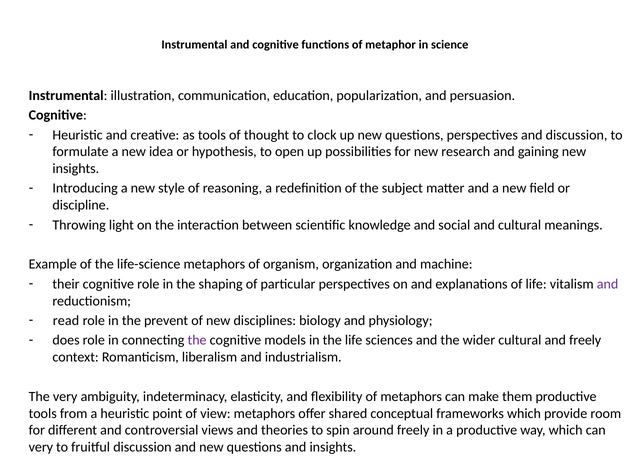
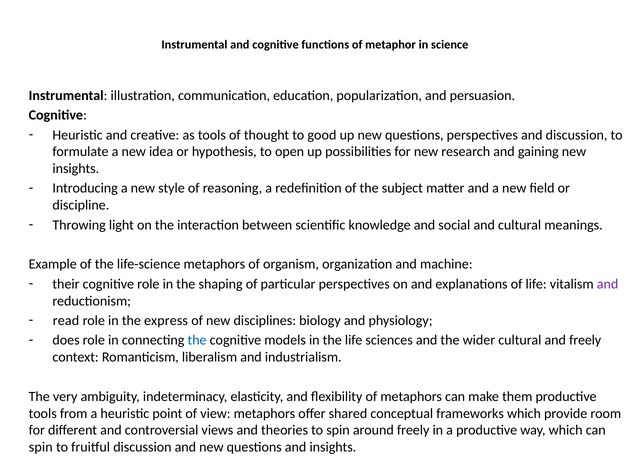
clock: clock -> good (322, 135)
prevent: prevent -> express (166, 320)
the colour: purple -> blue (197, 340)
very: very -> spin (41, 447)
